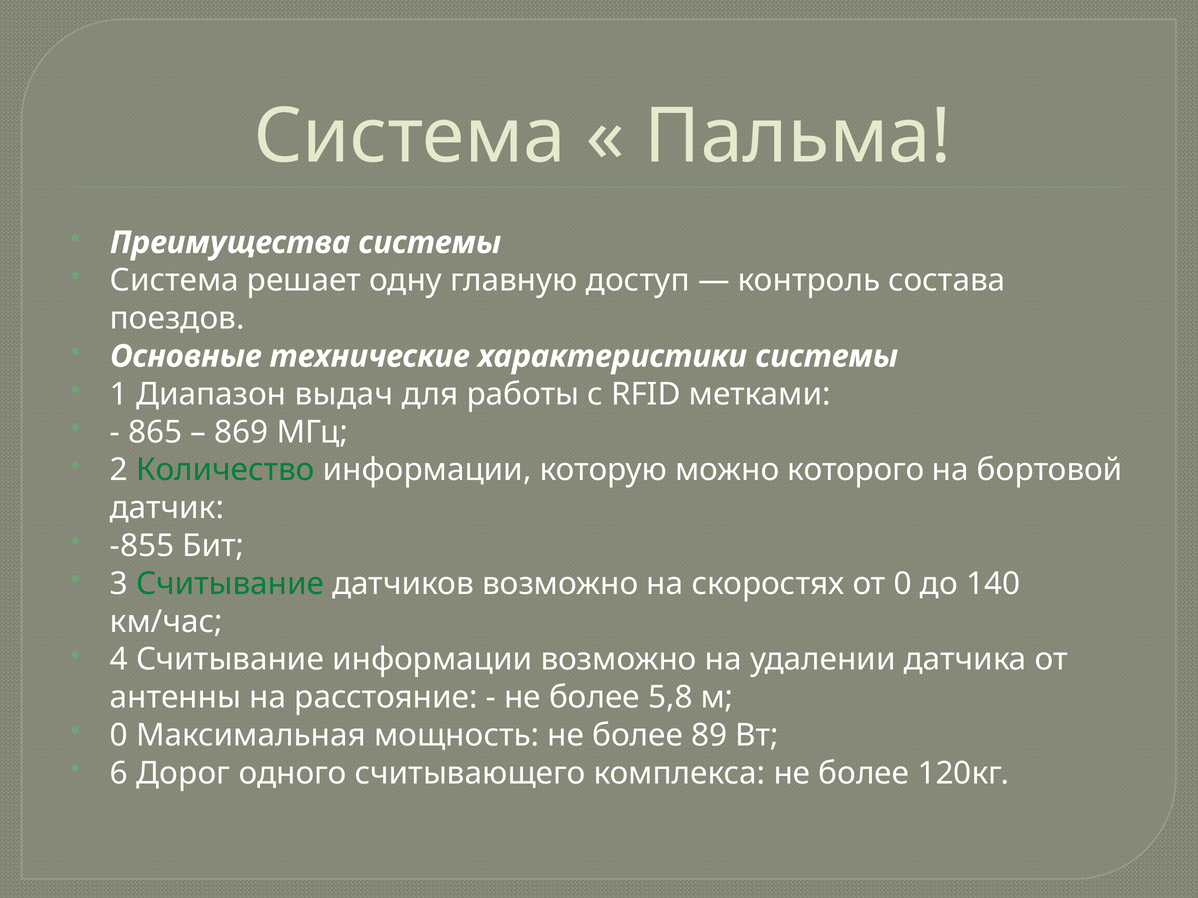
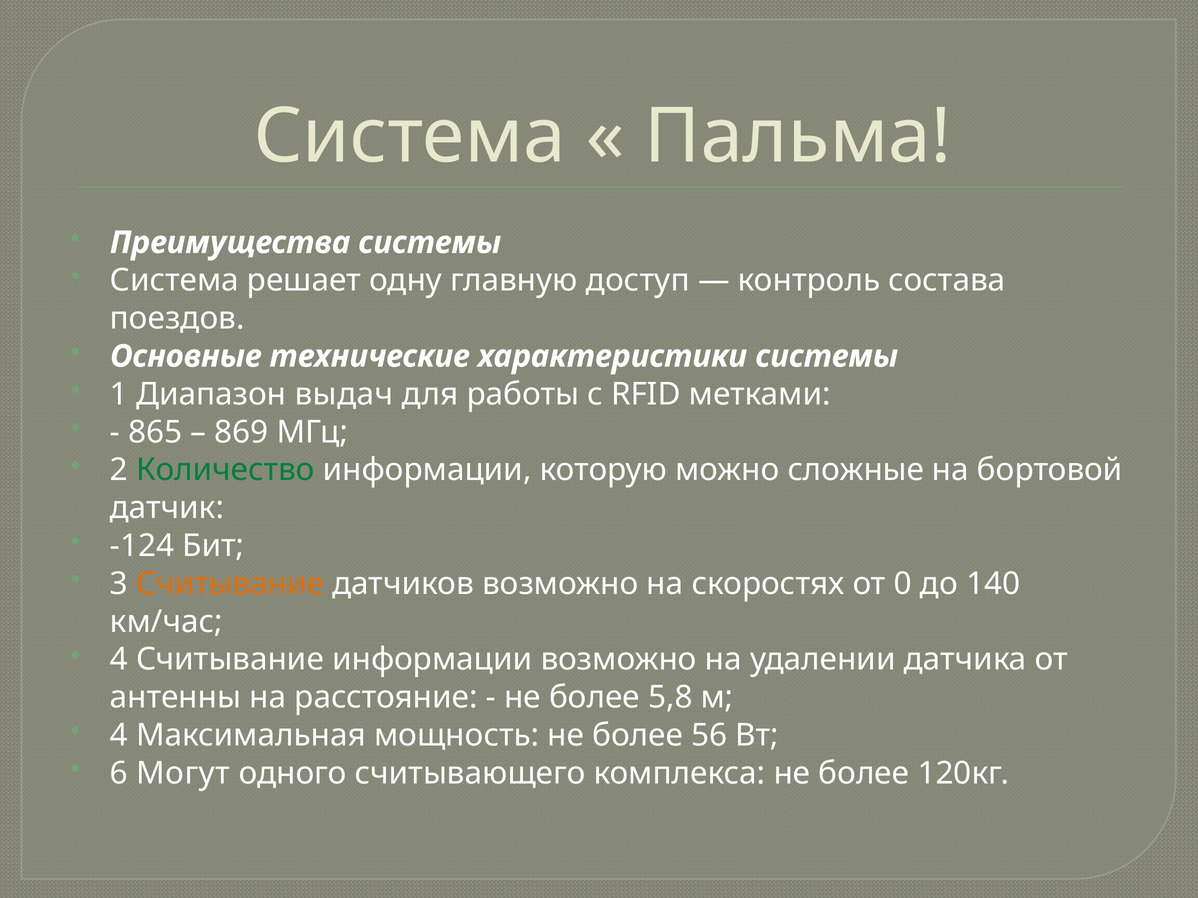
которого: которого -> сложные (856, 470)
-855: -855 -> -124 (142, 546)
Считывание colour: green -> orange (230, 584)
0: 0 -> 4 (119, 736)
89: 89 -> 56 (709, 736)
Дорог: Дорог -> Могут (183, 774)
